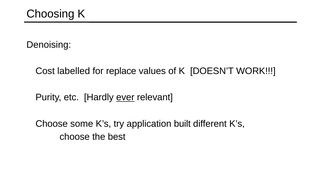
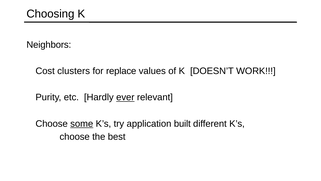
Denoising: Denoising -> Neighbors (49, 45)
labelled: labelled -> clusters (74, 71)
some underline: none -> present (82, 123)
